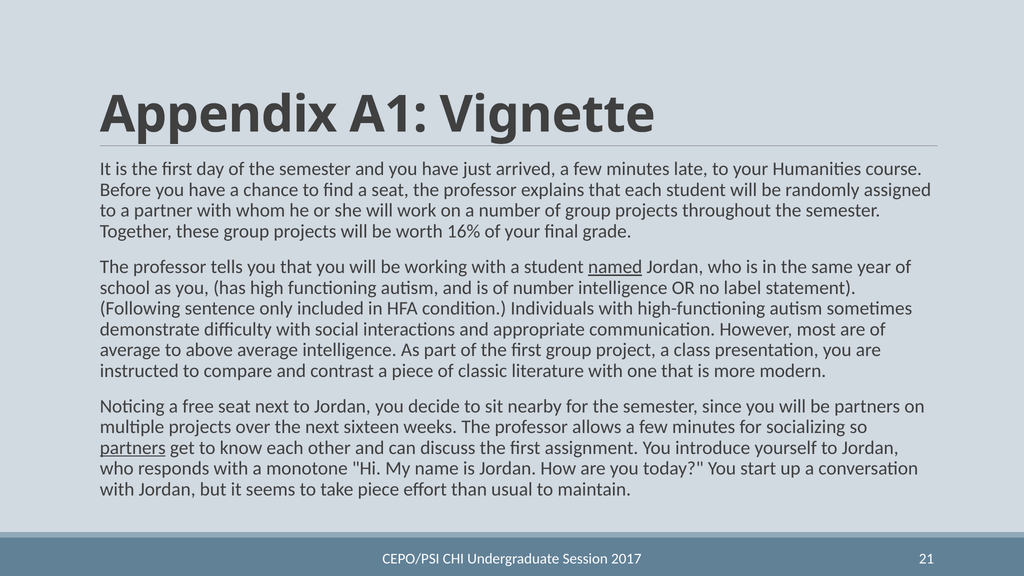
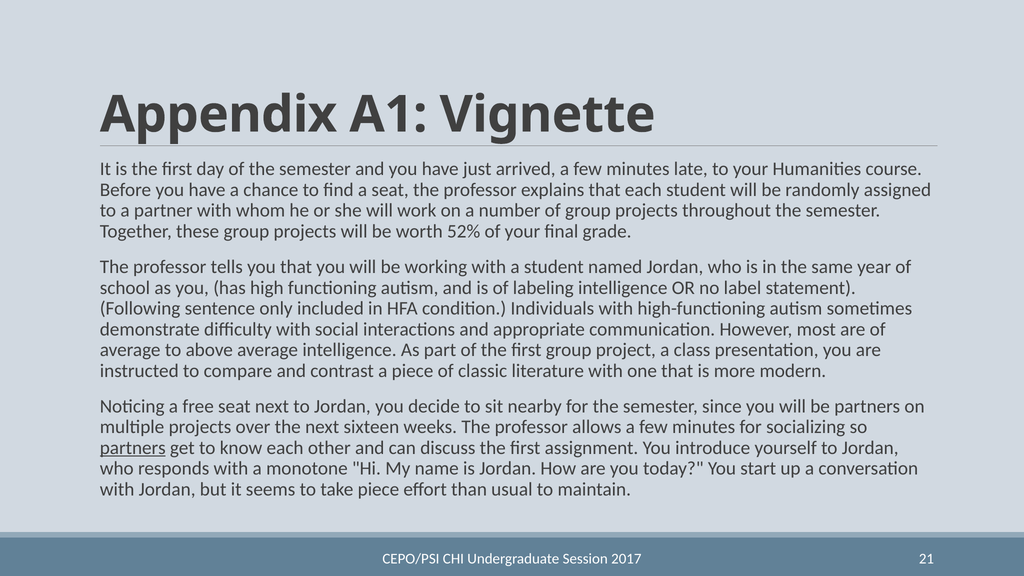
16%: 16% -> 52% (464, 231)
named underline: present -> none (615, 267)
of number: number -> labeling (543, 288)
